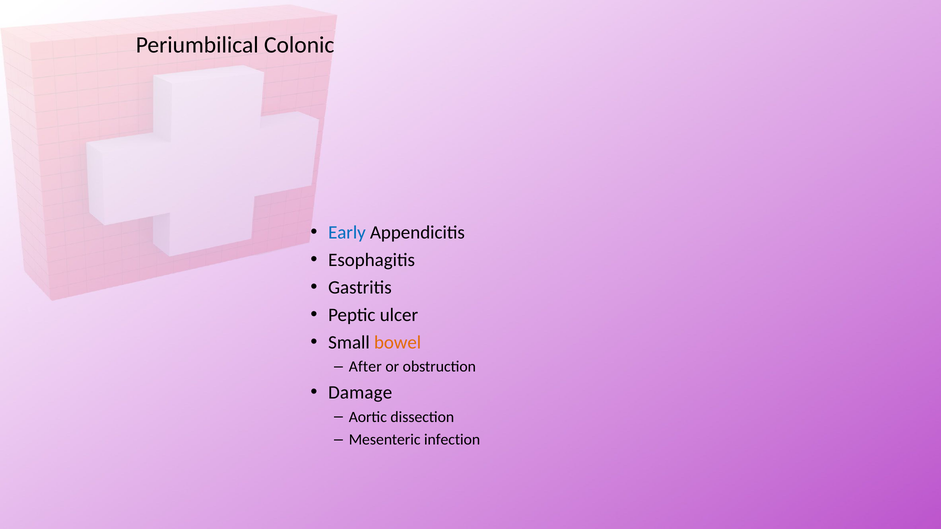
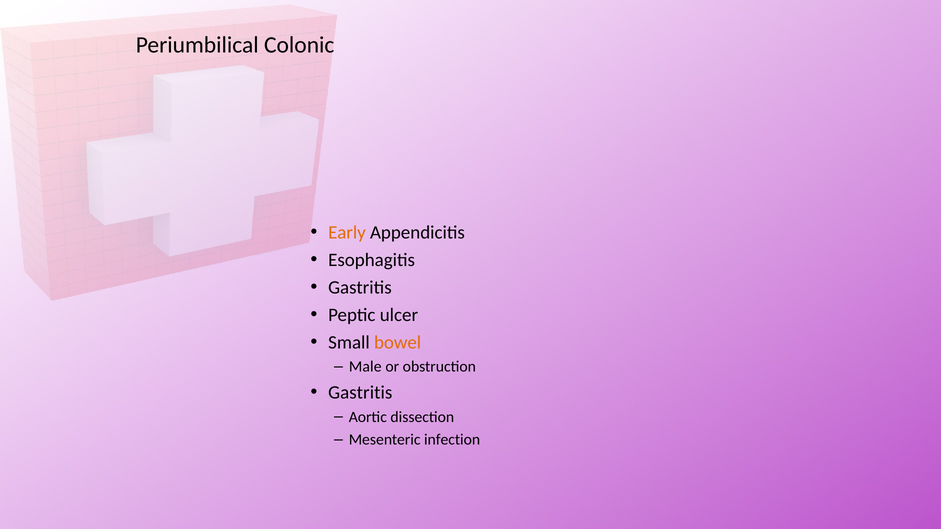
Early colour: blue -> orange (347, 233)
After: After -> Male (365, 367)
Damage: Damage -> Gastritis (360, 393)
